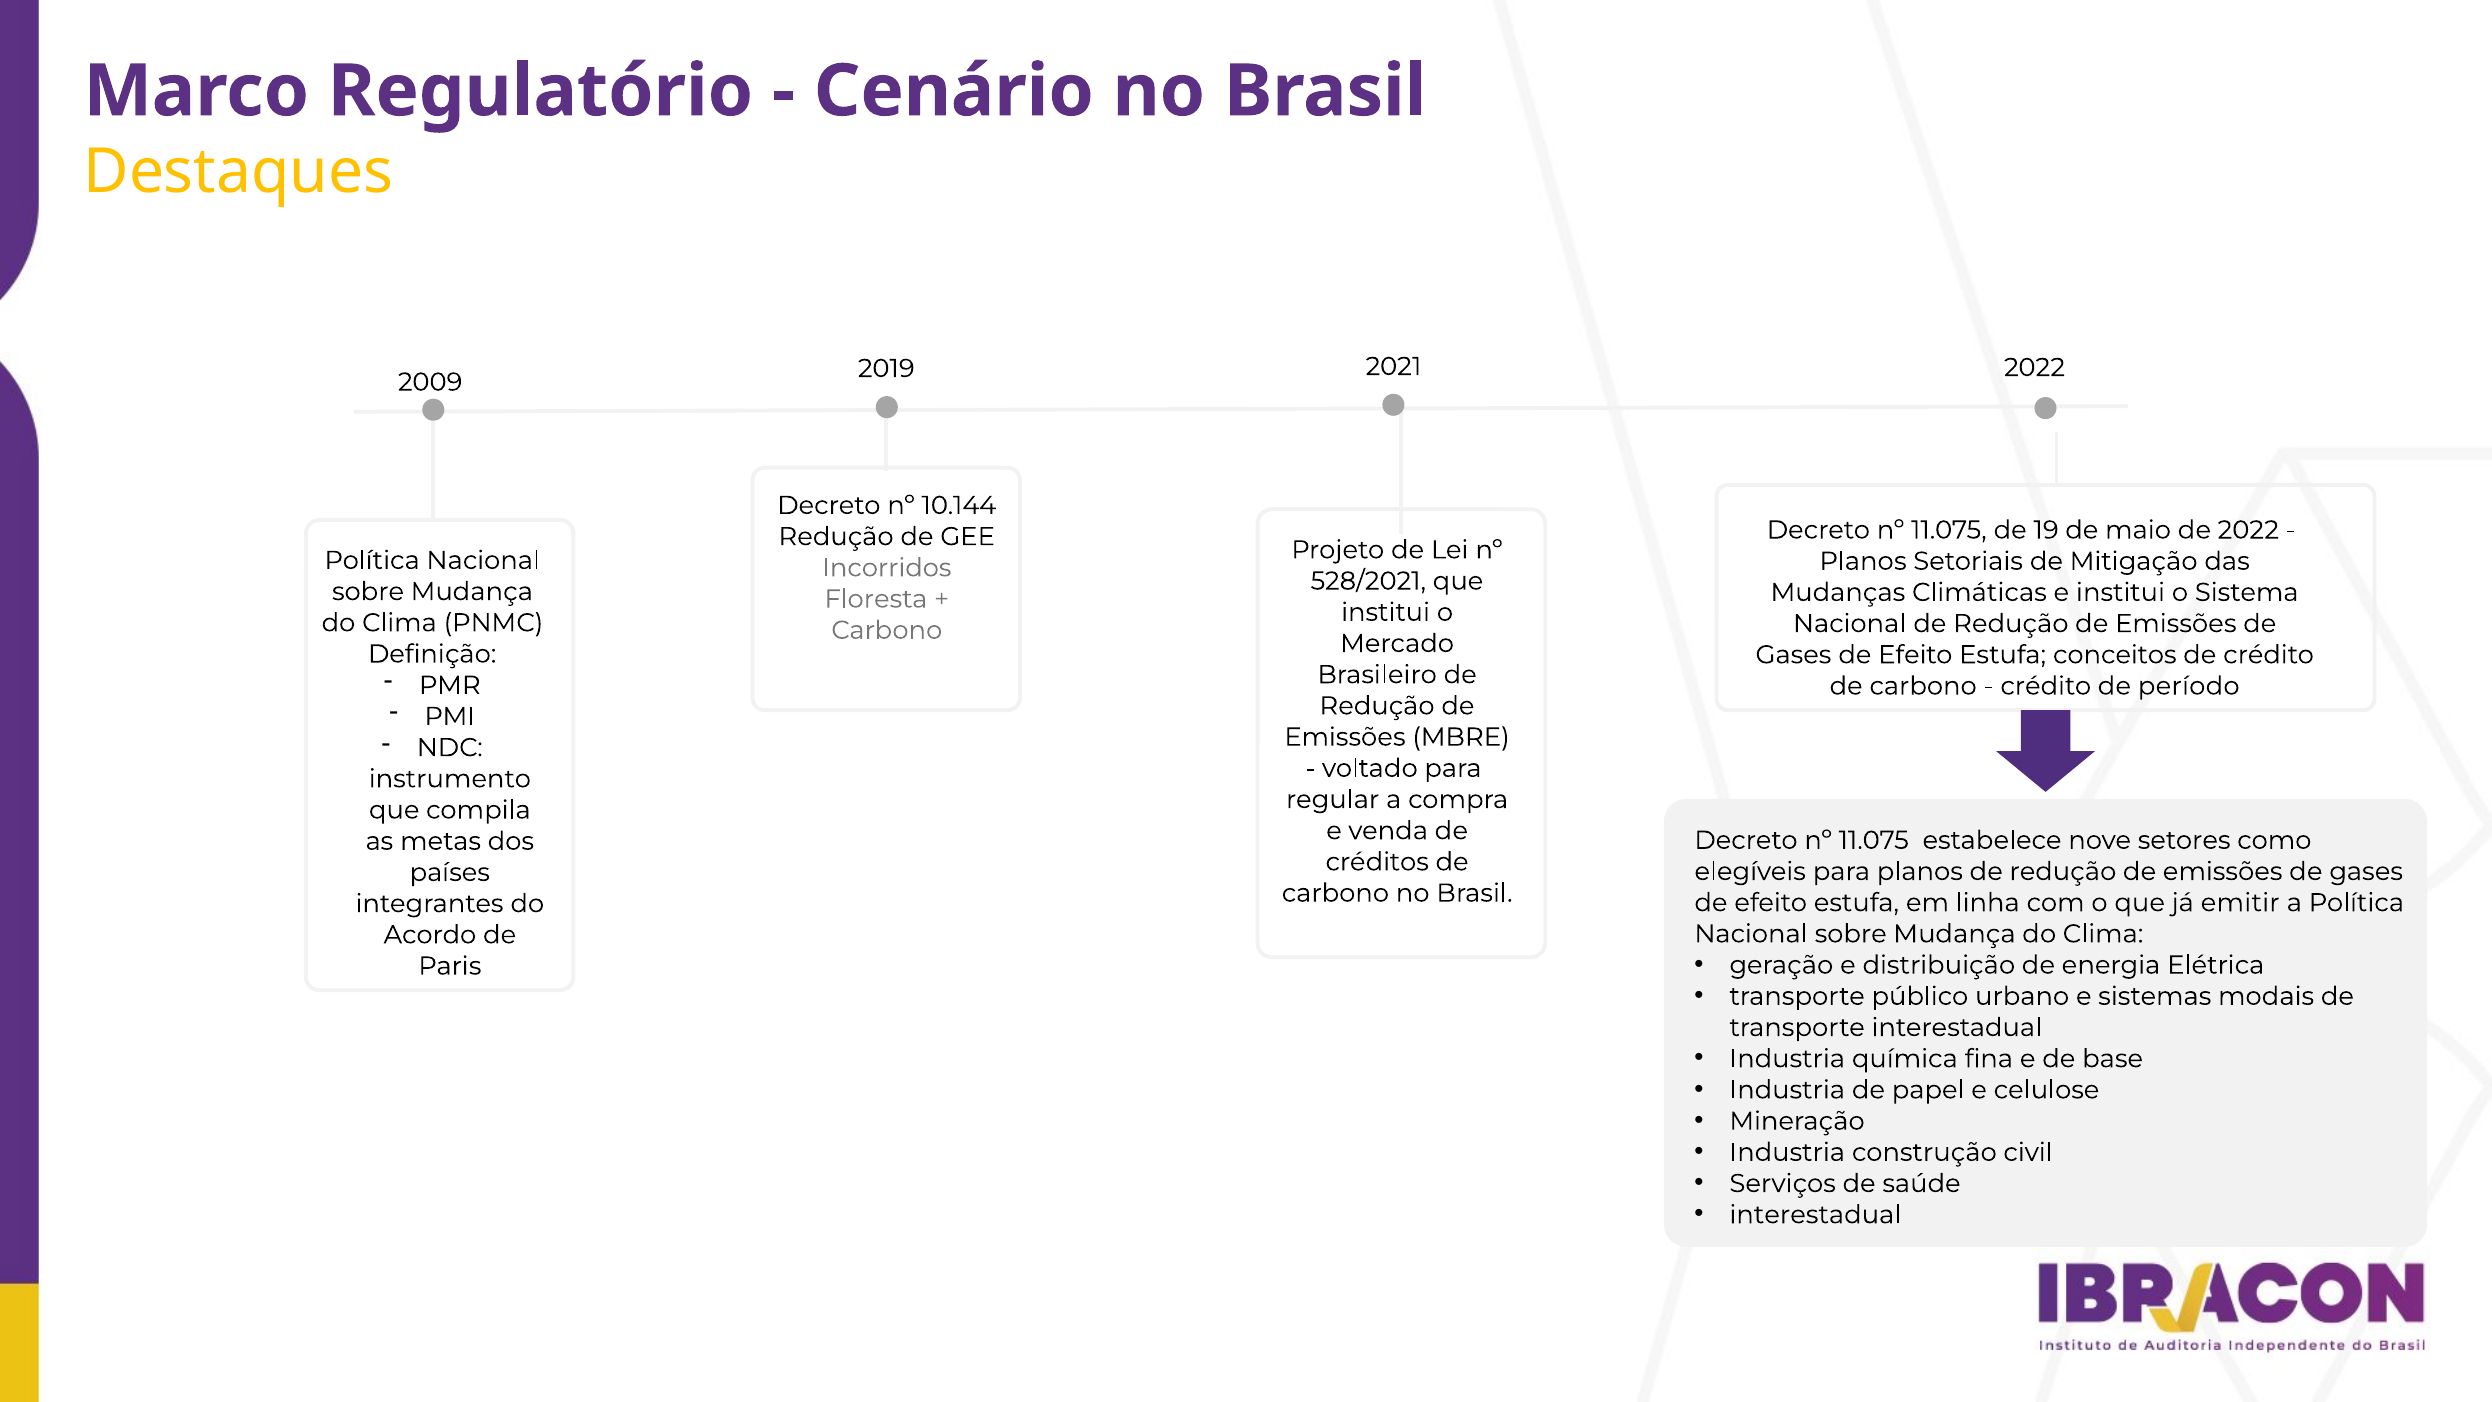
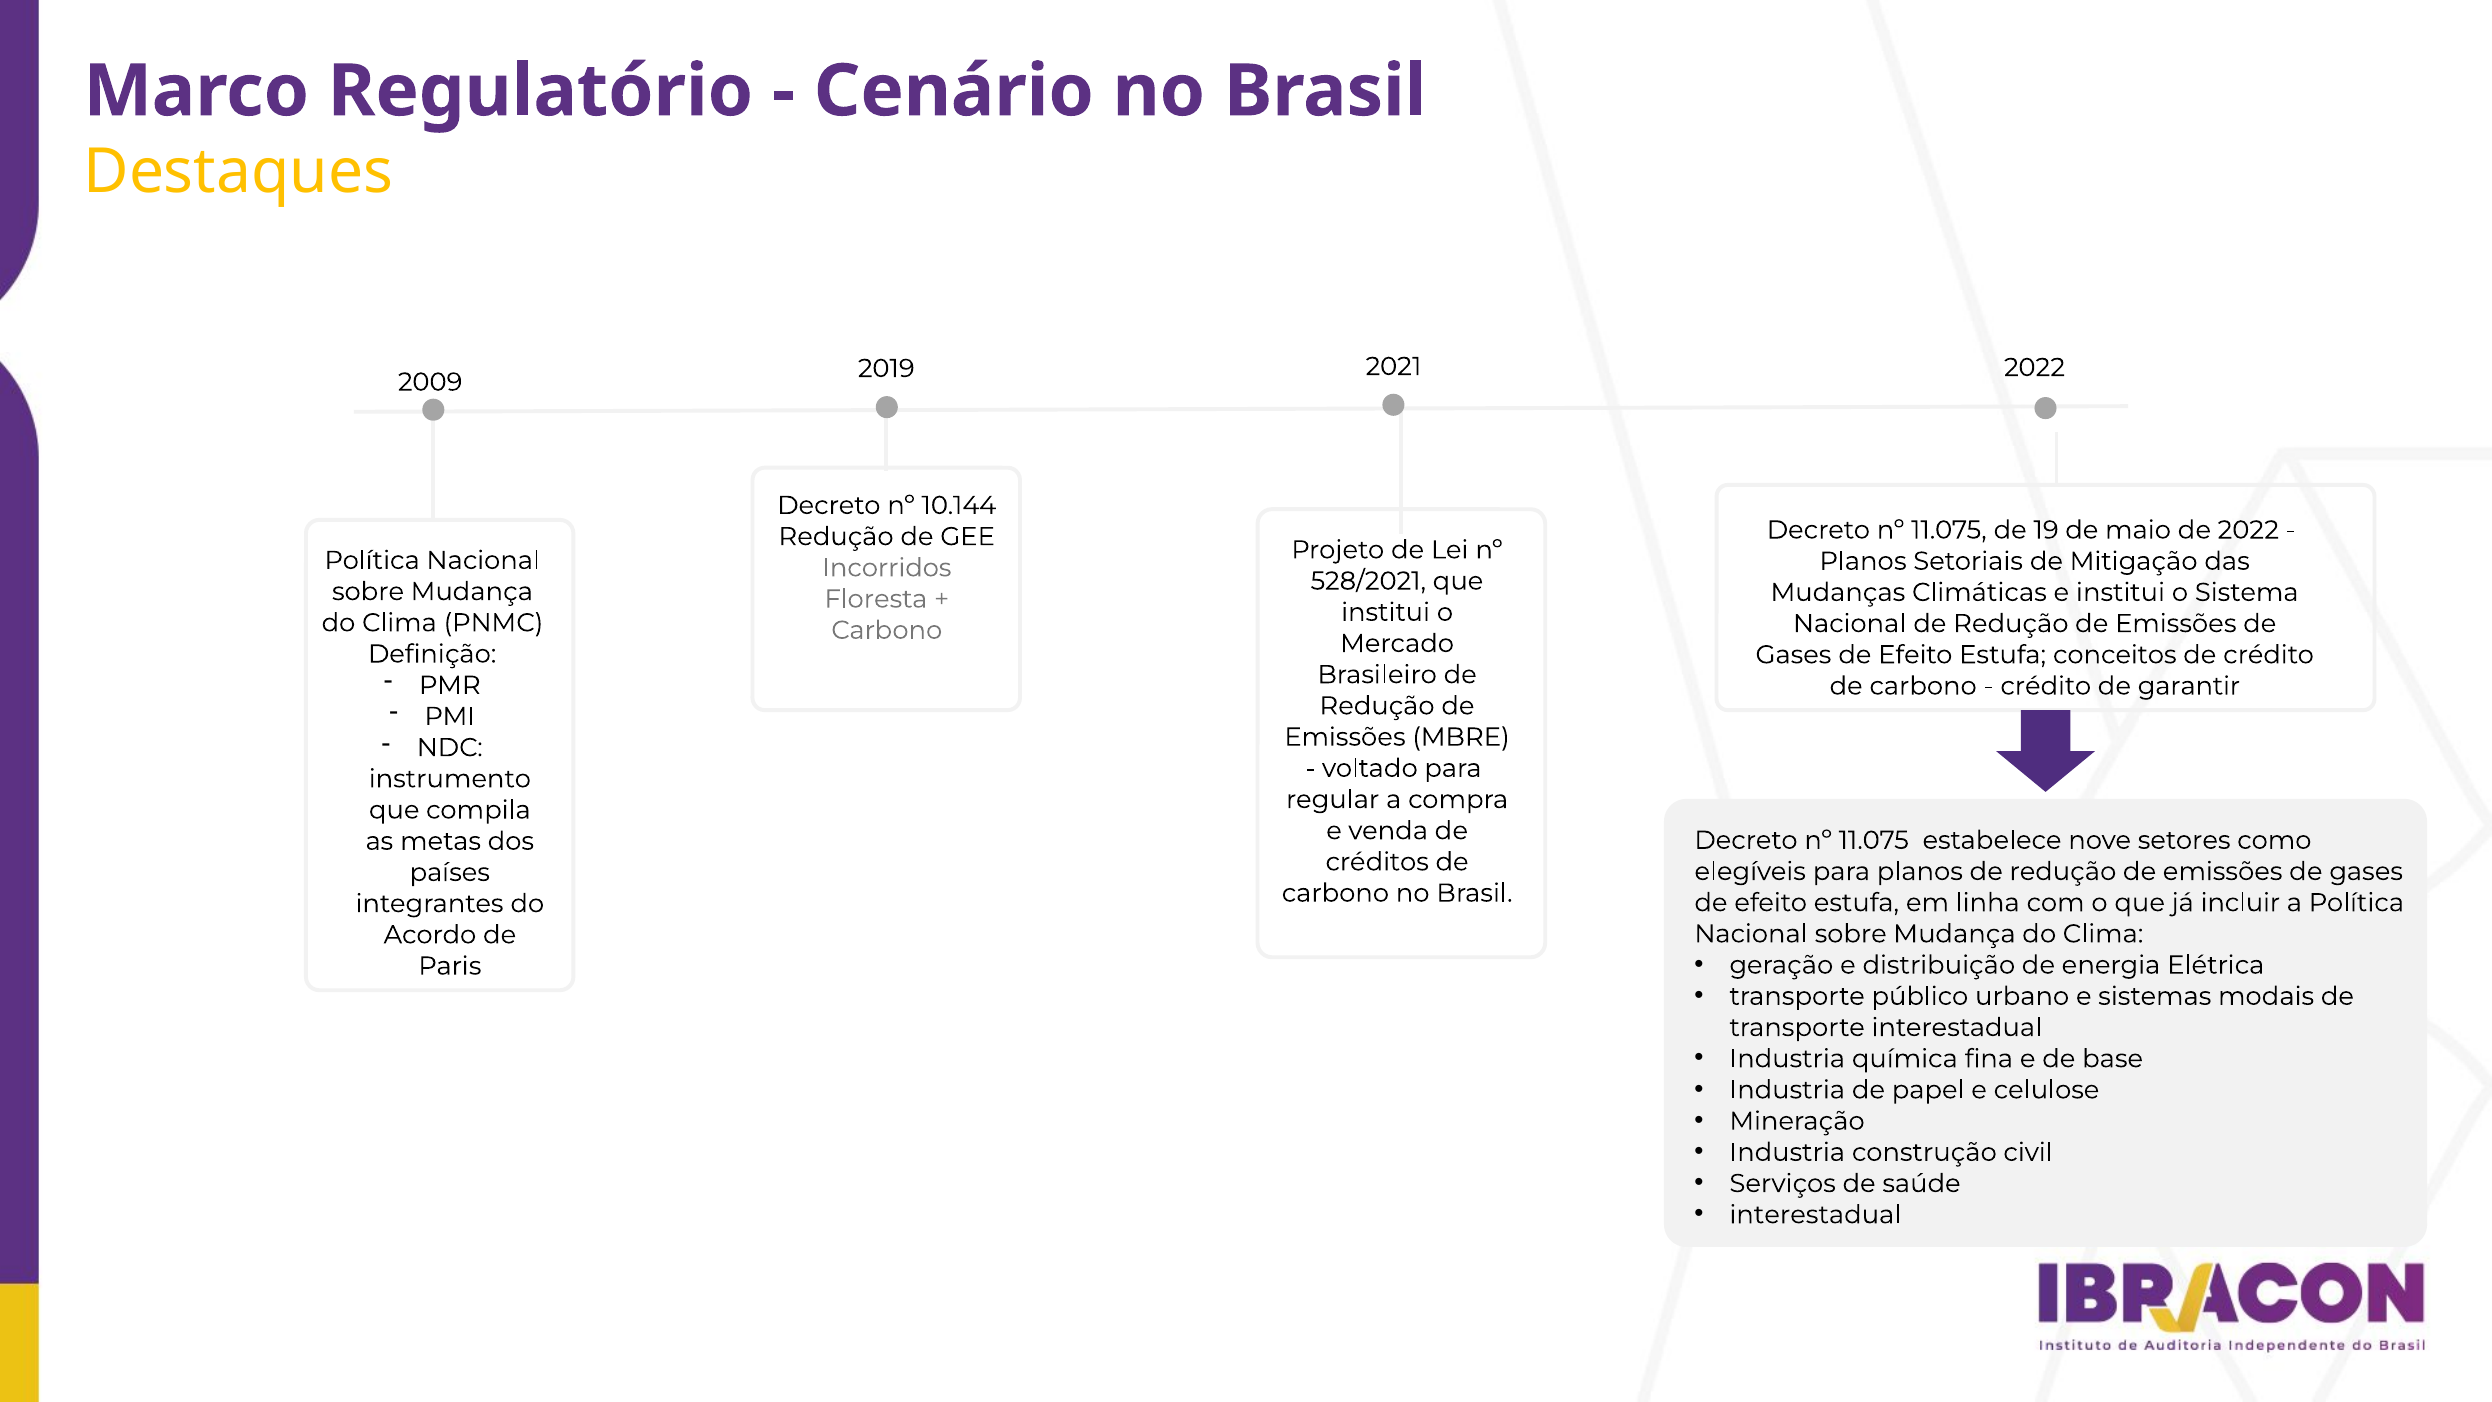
período: período -> garantir (2189, 686)
emitir: emitir -> incluir (2240, 903)
